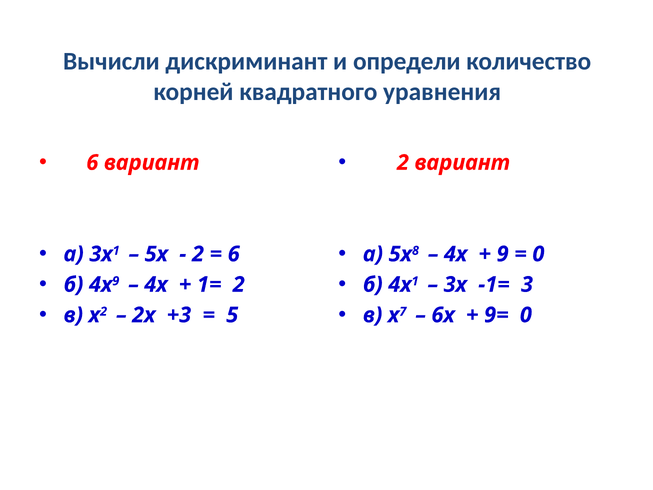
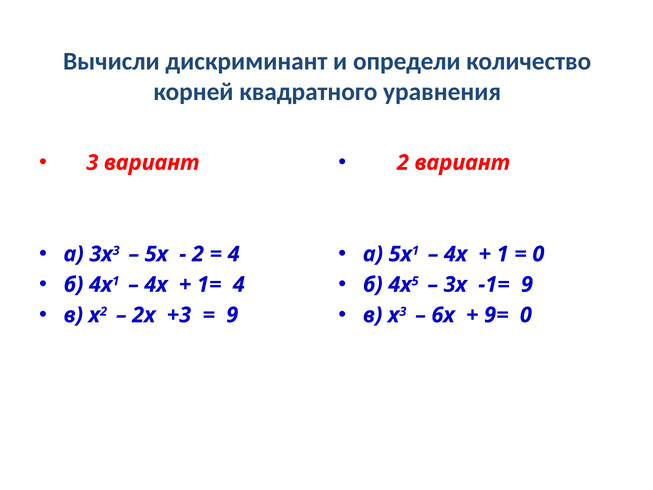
6: 6 -> 3 (92, 163)
3х 1: 1 -> 3 (116, 250)
6: 6 -> 4 (234, 254)
5х 8: 8 -> 1 (415, 251)
9: 9 -> 1 (503, 254)
4х 9: 9 -> 1 (116, 281)
1= 2: 2 -> 4 (239, 284)
4х 1: 1 -> 5 (415, 281)
-1= 3: 3 -> 9 (527, 284)
5: 5 -> 9 (232, 315)
7: 7 -> 3 (403, 311)
